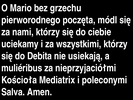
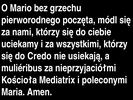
Debita: Debita -> Credo (39, 56)
Salva: Salva -> Maria (13, 92)
